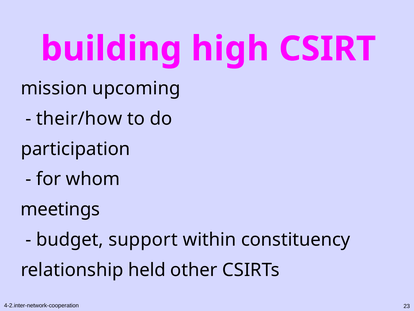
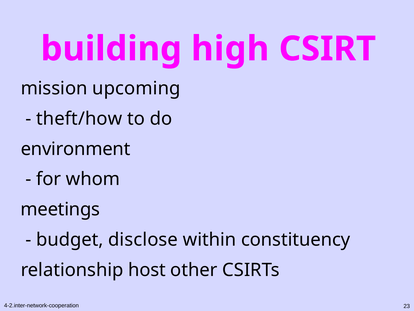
their/how: their/how -> theft/how (79, 119)
participation: participation -> environment (76, 149)
support: support -> disclose (143, 239)
held: held -> host (147, 270)
